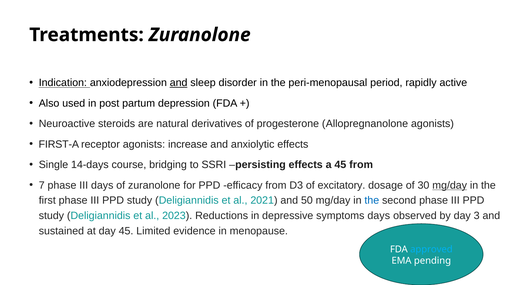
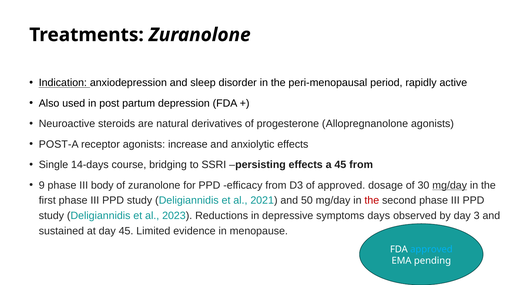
and underline: present -> none (179, 83)
FIRST-A: FIRST-A -> POST-A (59, 144)
7: 7 -> 9 (42, 185)
III days: days -> body (102, 185)
of excitatory: excitatory -> approved (341, 185)
the colour: blue -> red (372, 201)
